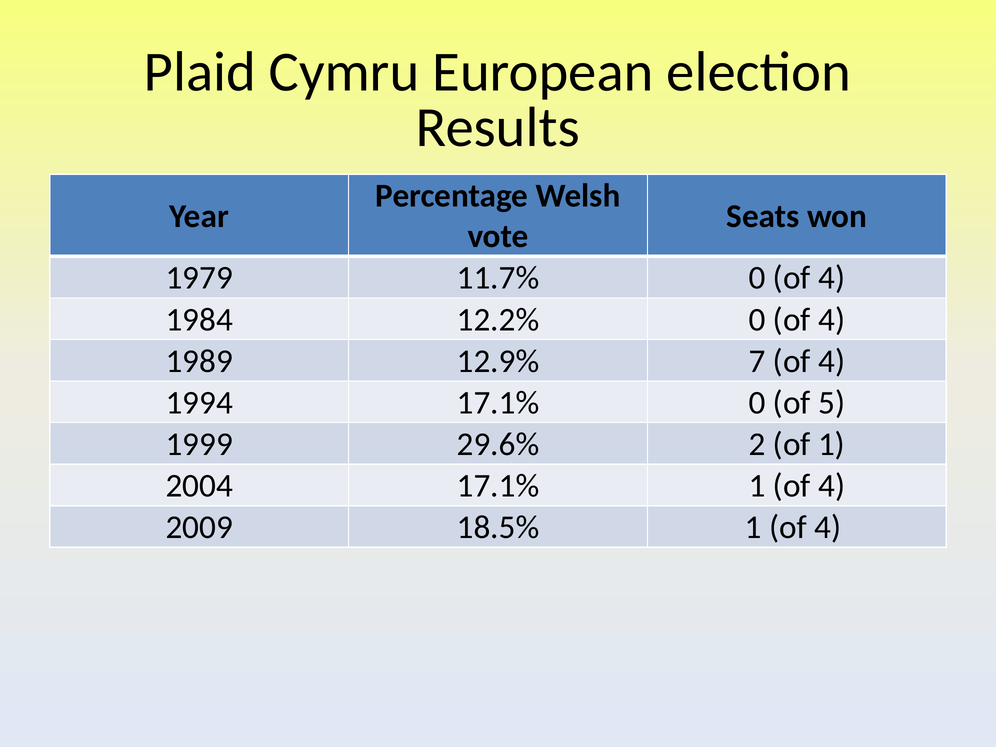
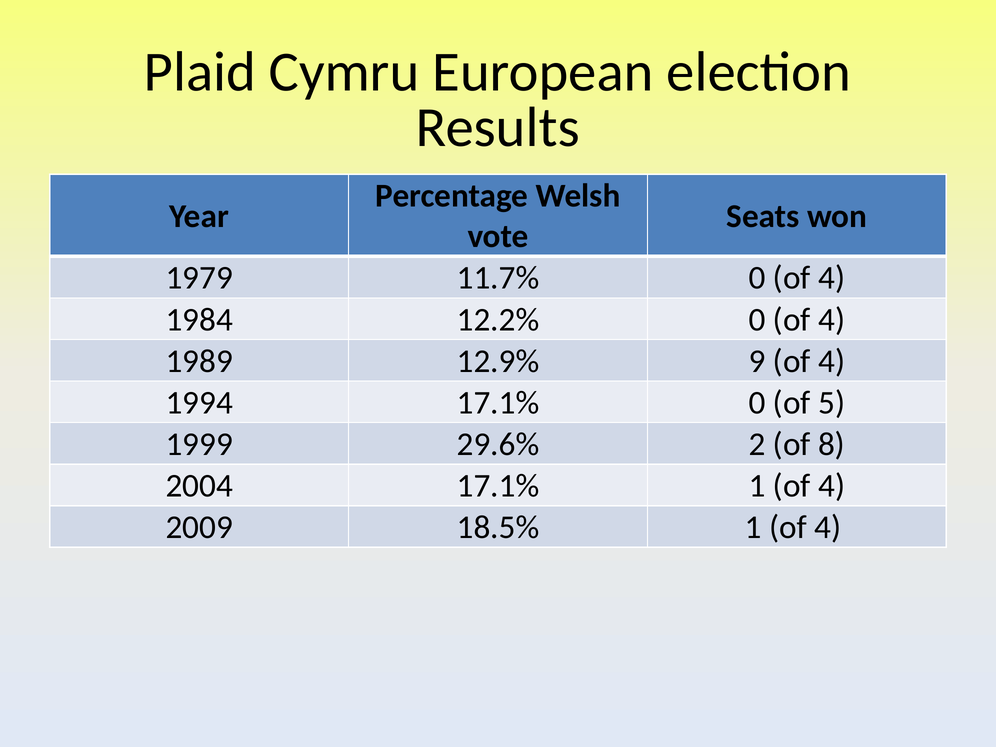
7: 7 -> 9 (757, 361)
of 1: 1 -> 8 (832, 444)
